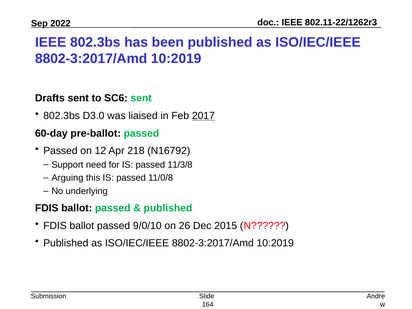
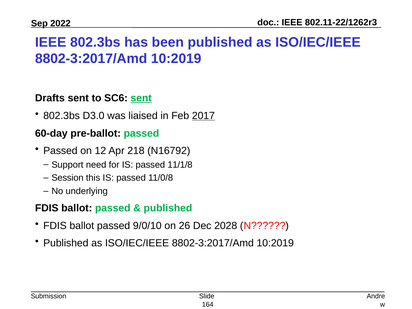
sent underline: none -> present (141, 98)
11/3/8: 11/3/8 -> 11/1/8 (180, 165)
Arguing: Arguing -> Session (68, 178)
2015: 2015 -> 2028 (226, 226)
